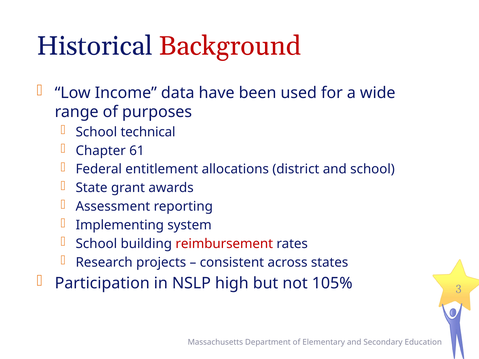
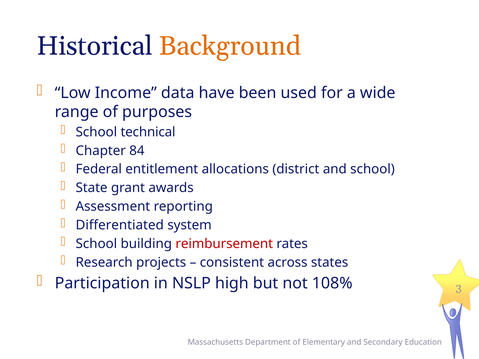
Background colour: red -> orange (230, 46)
61: 61 -> 84 (137, 151)
Implementing: Implementing -> Differentiated (120, 225)
105%: 105% -> 108% (332, 283)
